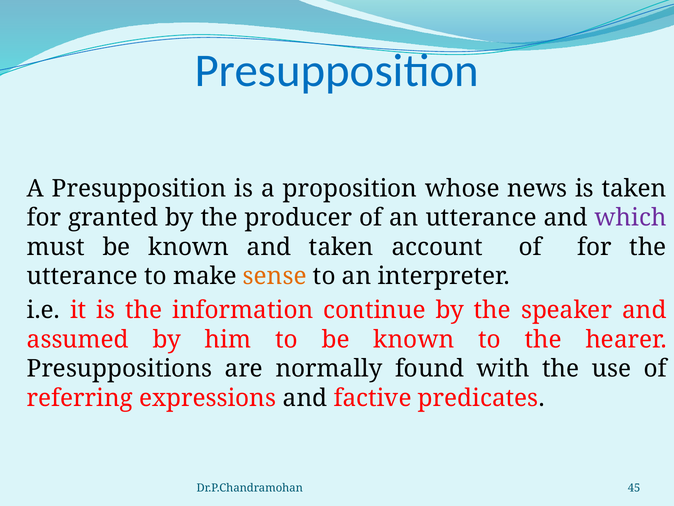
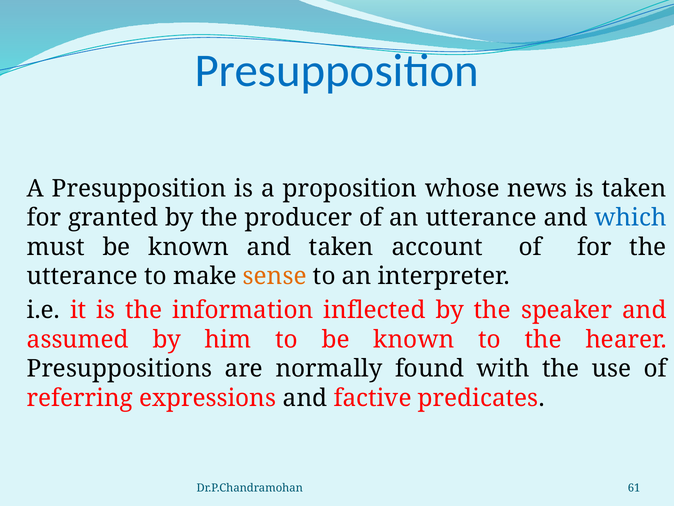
which colour: purple -> blue (631, 218)
continue: continue -> inflected (374, 310)
45: 45 -> 61 (634, 488)
